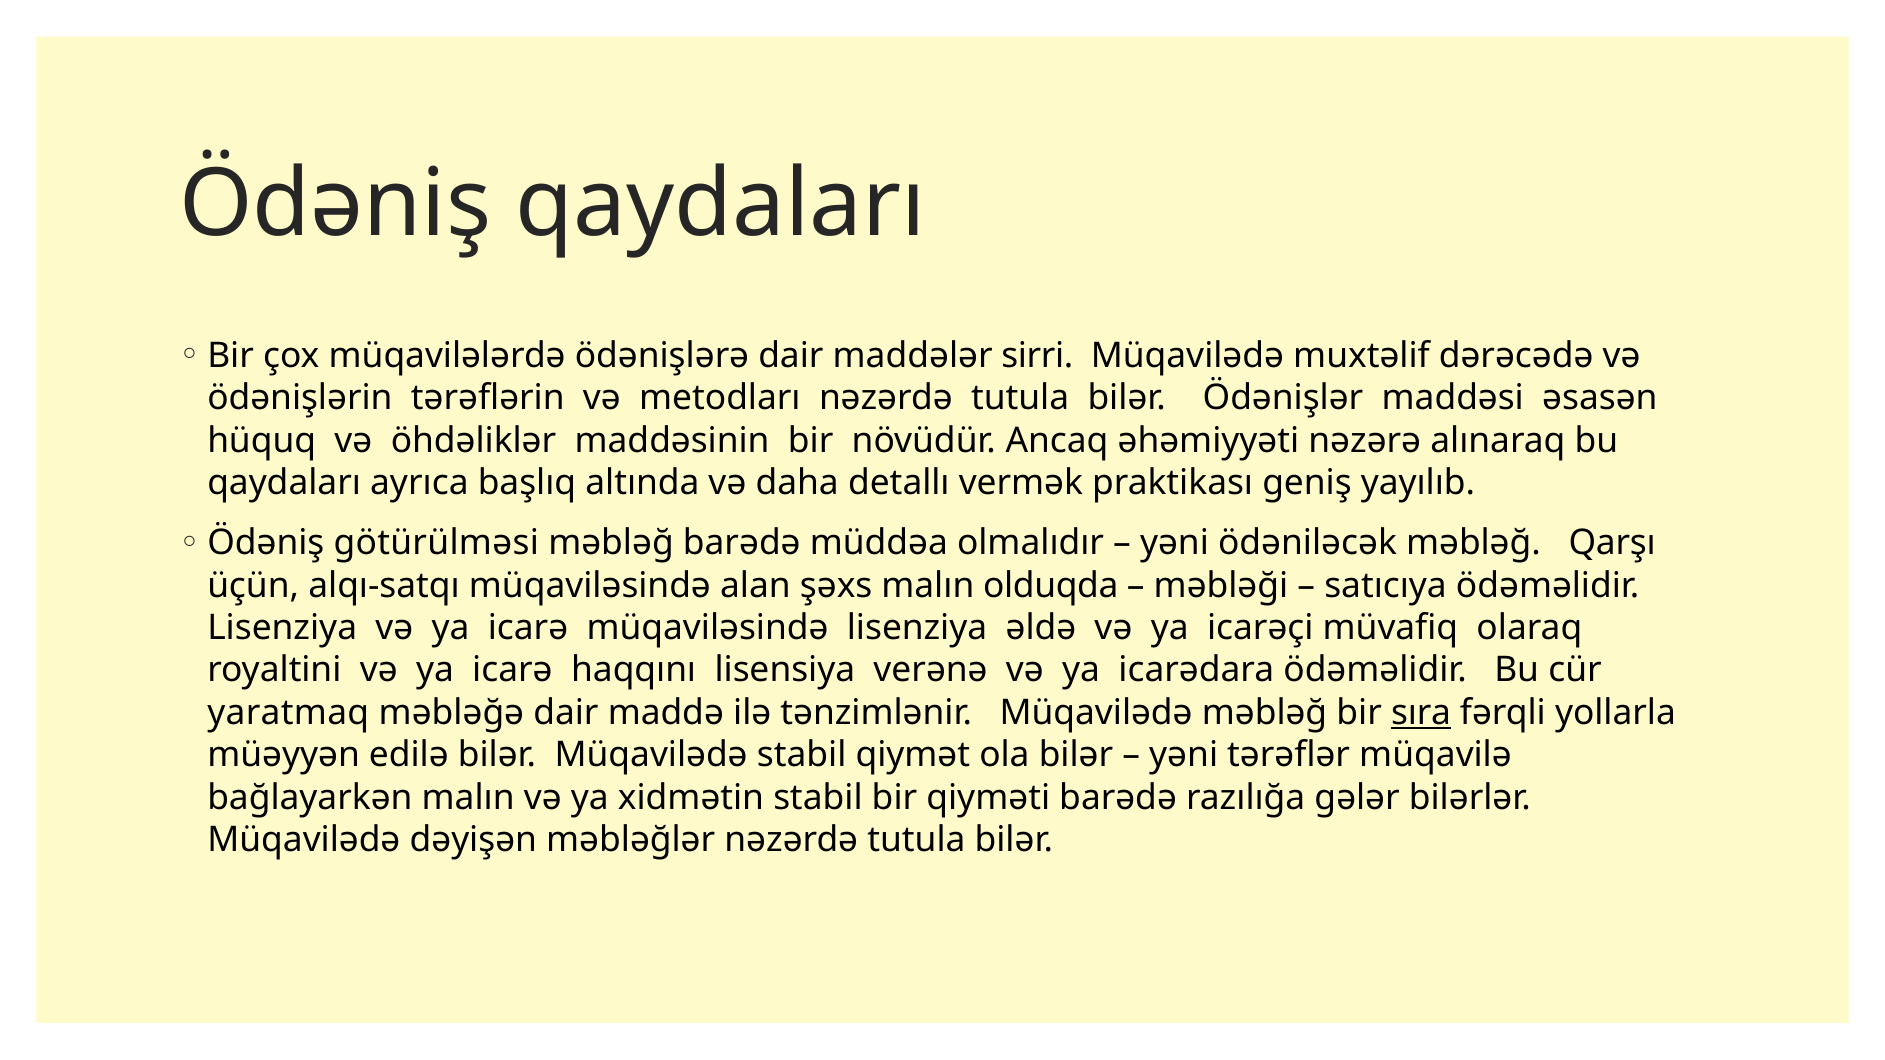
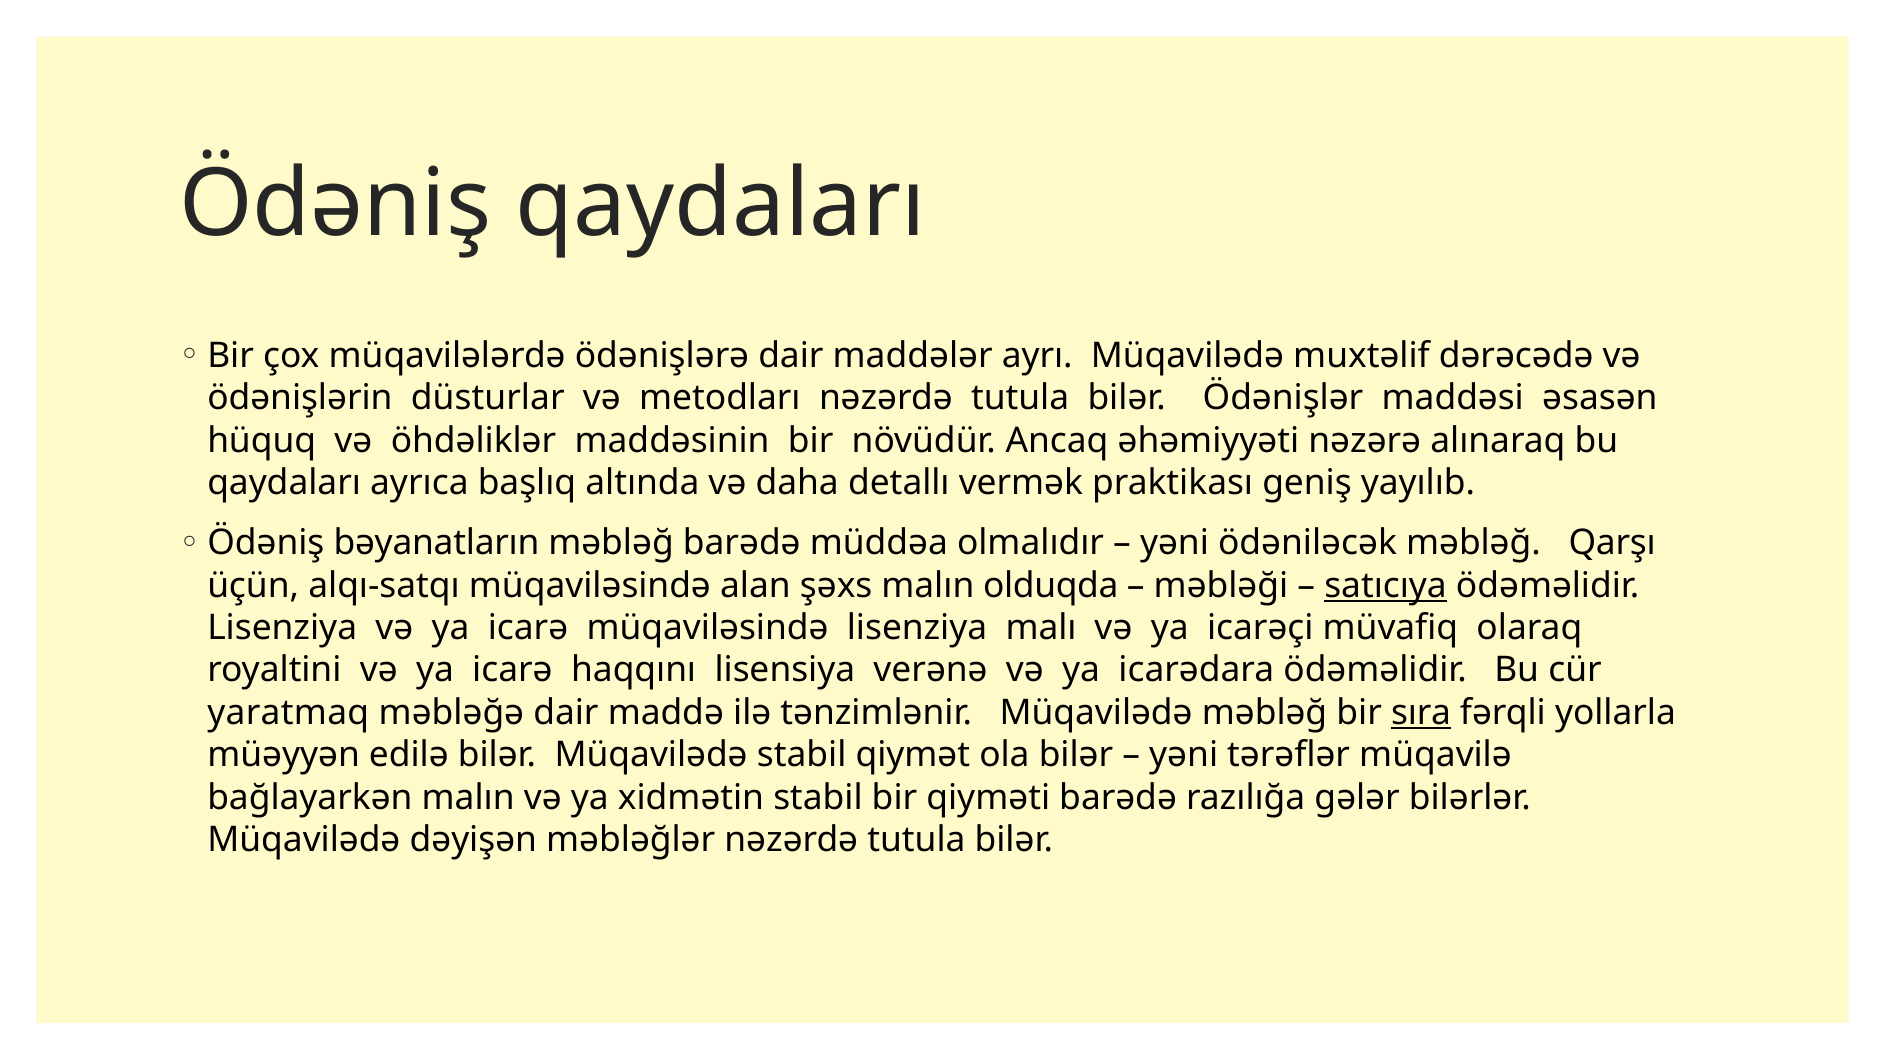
sirri: sirri -> ayrı (1037, 356)
tərəflərin: tərəflərin -> düsturlar (488, 398)
götürülməsi: götürülməsi -> bəyanatların (436, 543)
satıcıya underline: none -> present (1386, 586)
əldə: əldə -> malı (1041, 628)
